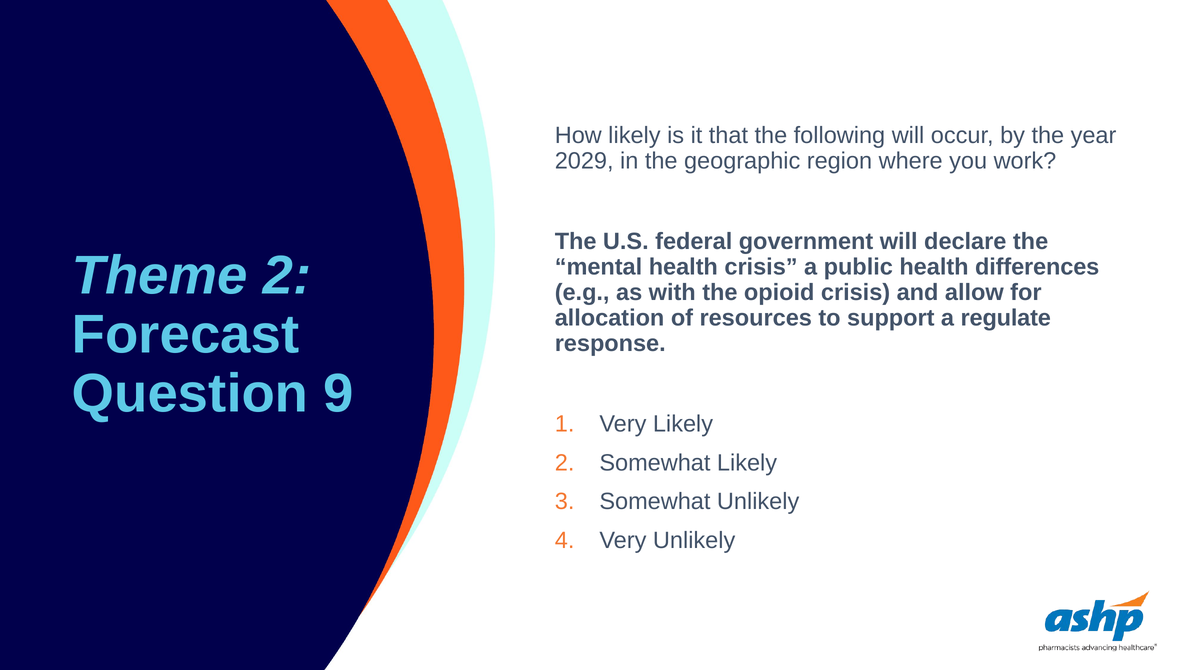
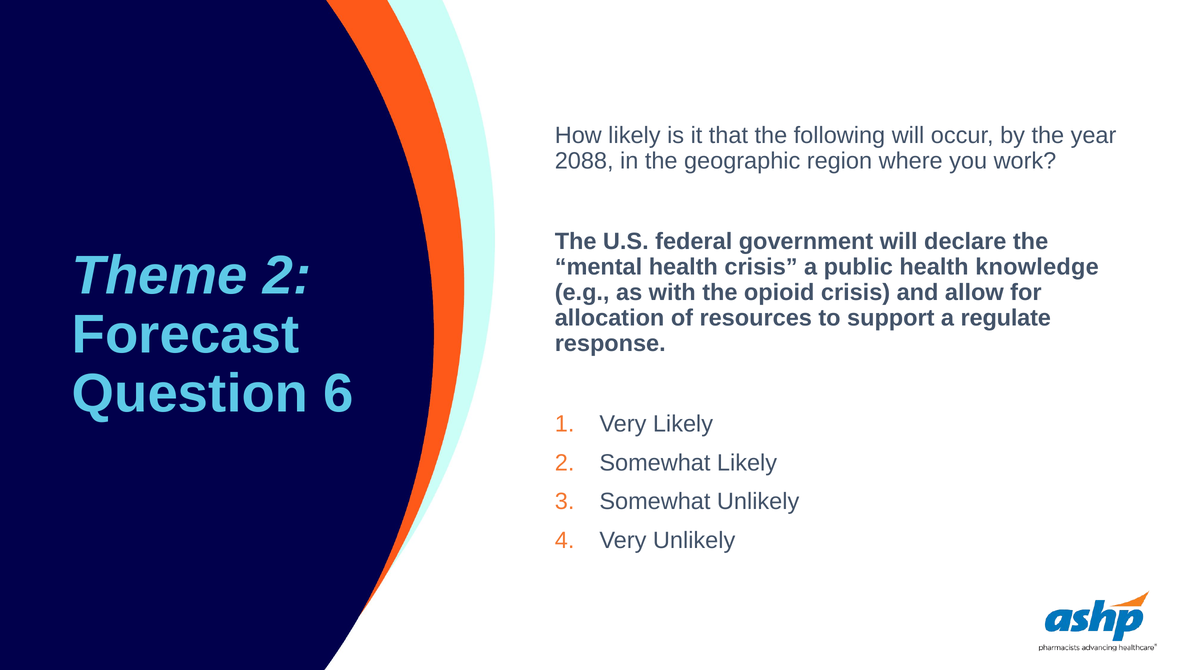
2029: 2029 -> 2088 (584, 161)
differences: differences -> knowledge (1037, 267)
9: 9 -> 6 (339, 394)
